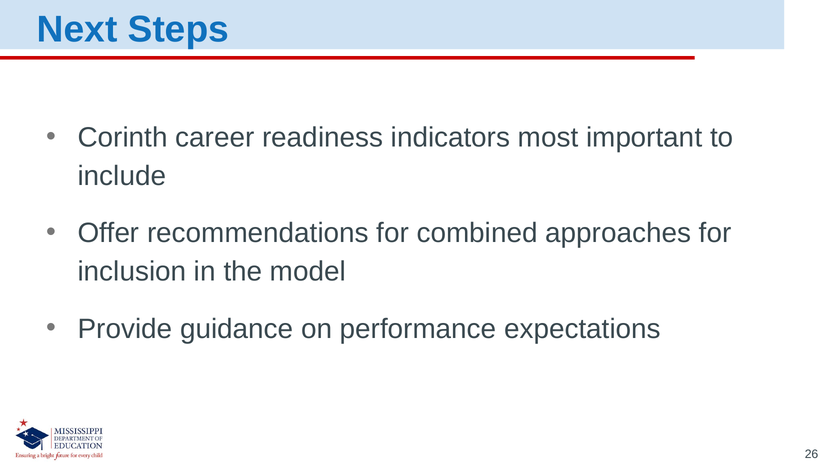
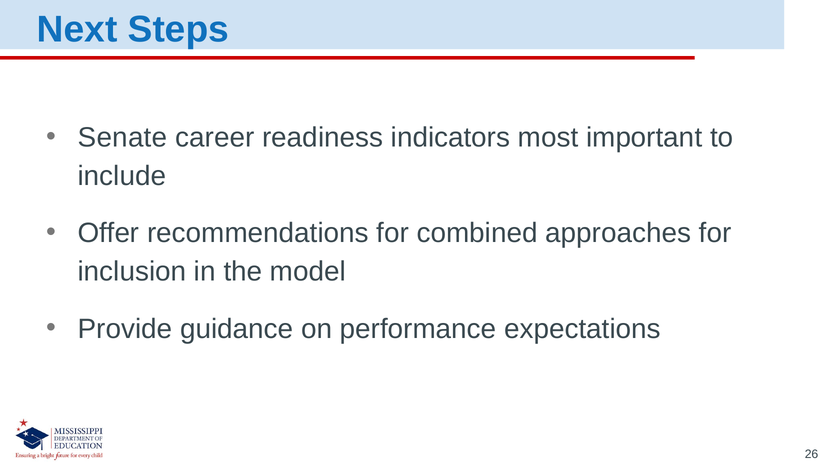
Corinth: Corinth -> Senate (123, 138)
